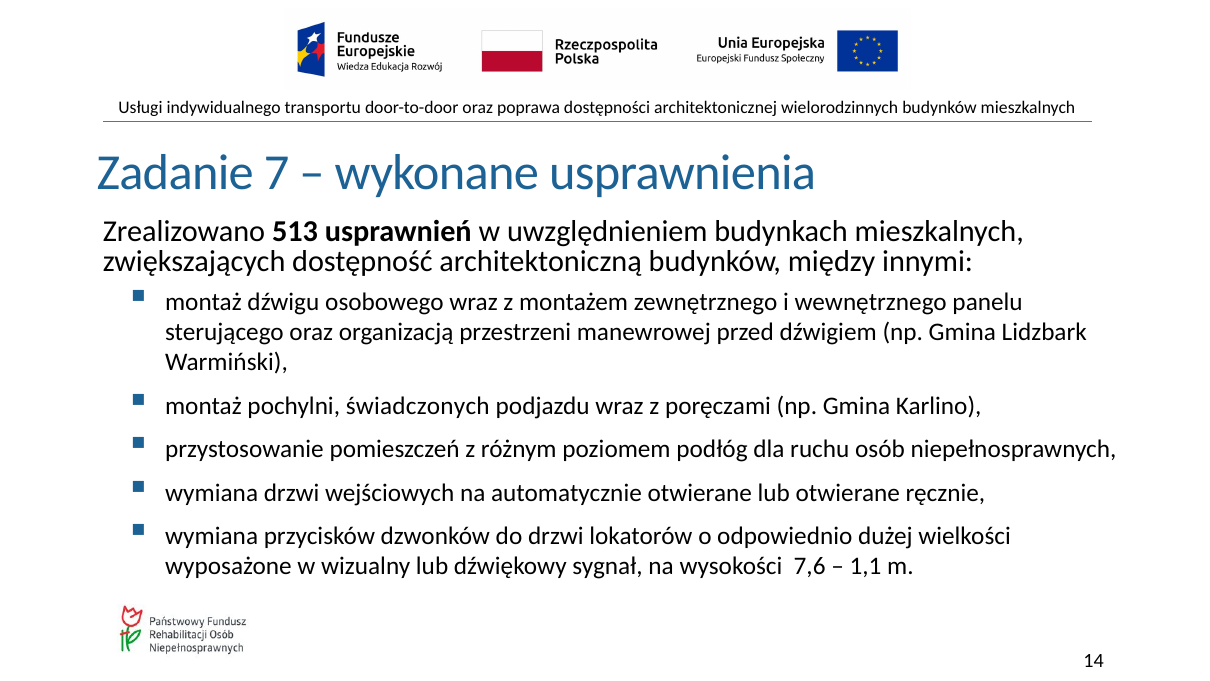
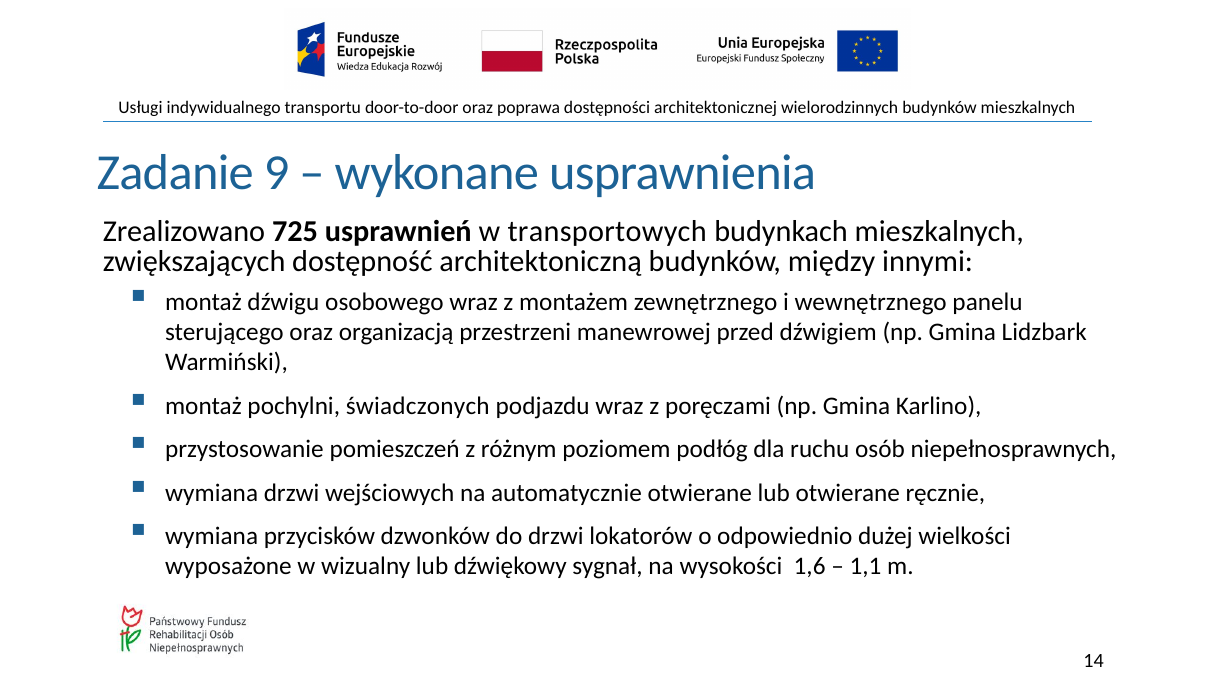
7: 7 -> 9 (277, 172)
513: 513 -> 725 (295, 231)
uwzględnieniem: uwzględnieniem -> transportowych (607, 231)
7,6: 7,6 -> 1,6 (810, 566)
